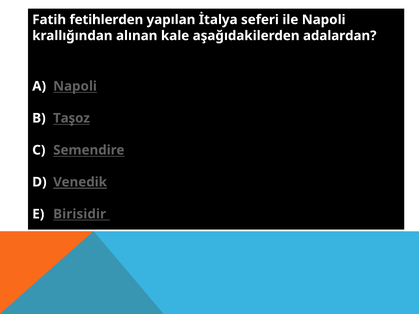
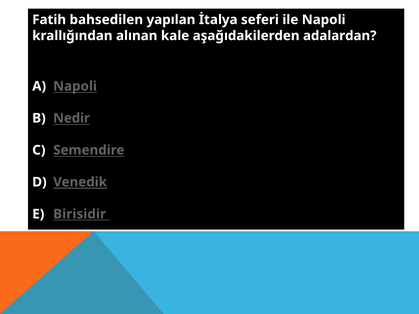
fetihlerden: fetihlerden -> bahsedilen (106, 20)
Taşoz: Taşoz -> Nedir (71, 118)
